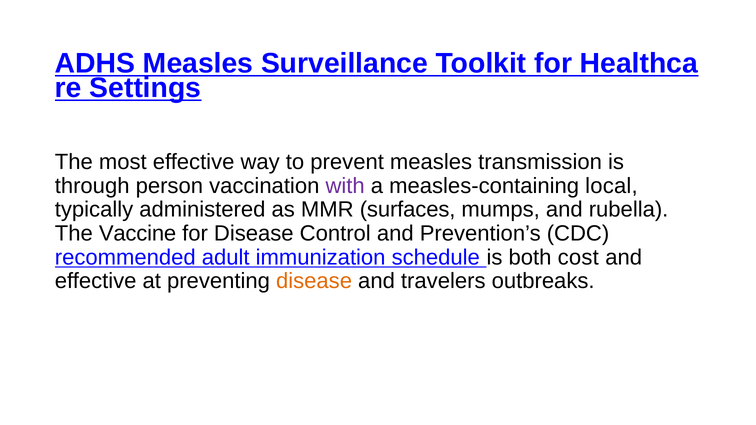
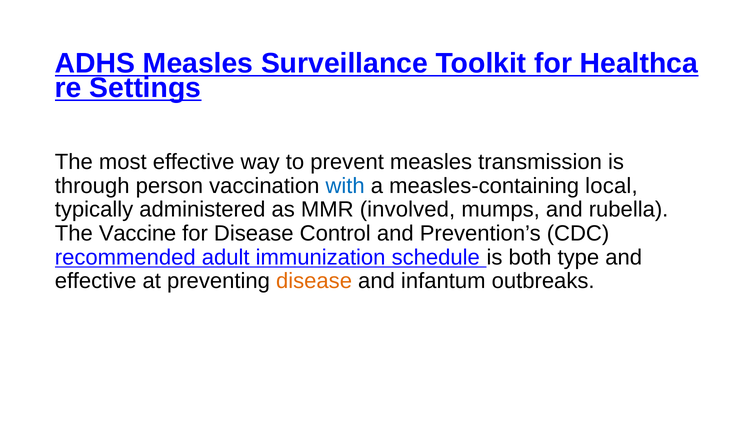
with colour: purple -> blue (345, 186)
surfaces: surfaces -> involved (407, 210)
cost: cost -> type (578, 257)
travelers: travelers -> infantum (443, 281)
